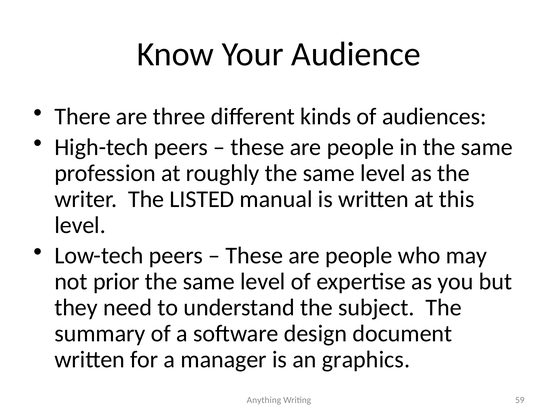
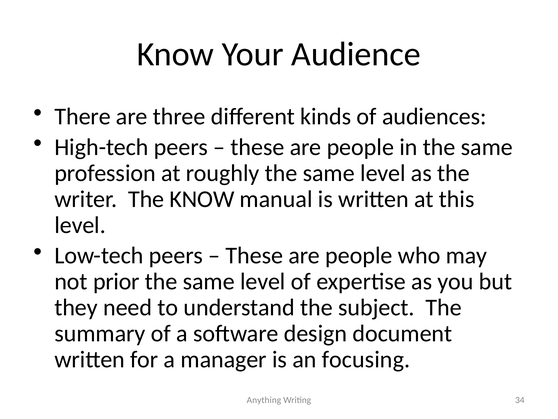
The LISTED: LISTED -> KNOW (202, 199)
graphics: graphics -> focusing (366, 359)
59: 59 -> 34 (520, 400)
